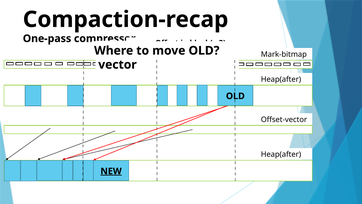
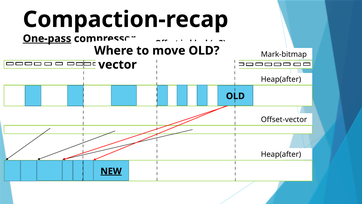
One-pass underline: none -> present (47, 39)
